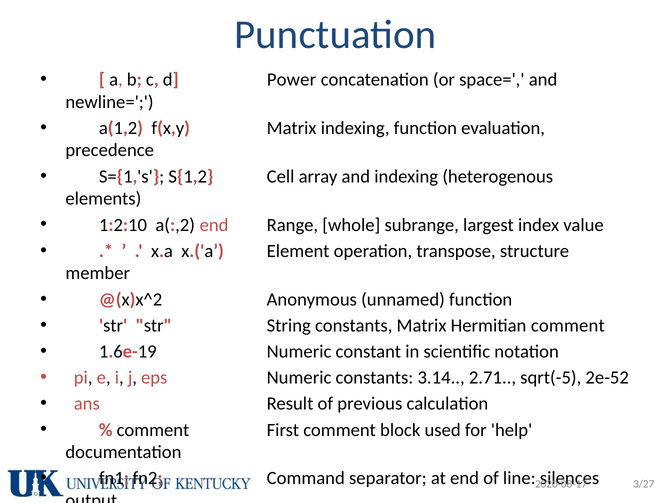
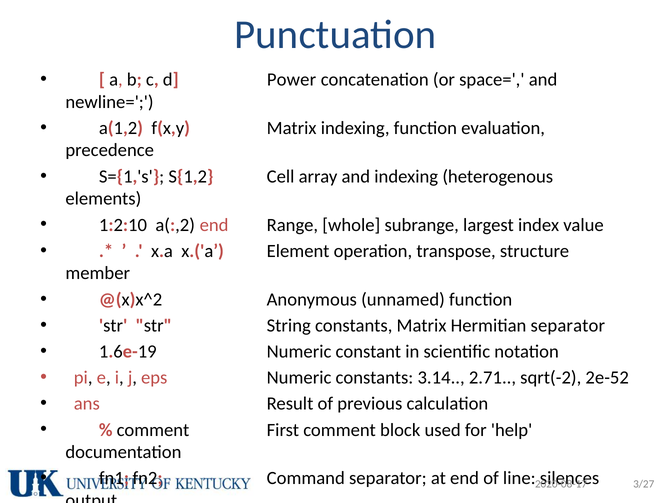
Hermitian comment: comment -> separator (568, 326)
sqrt(-5: sqrt(-5 -> sqrt(-2 (551, 378)
